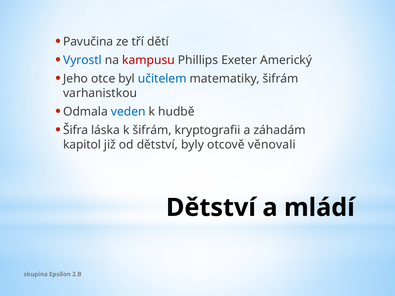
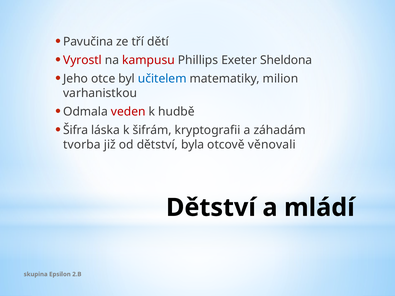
Vyrostl colour: blue -> red (83, 60)
Americký: Americký -> Sheldona (286, 60)
matematiky šifrám: šifrám -> milion (280, 79)
veden colour: blue -> red (128, 112)
kapitol: kapitol -> tvorba (82, 145)
byly: byly -> byla (193, 145)
